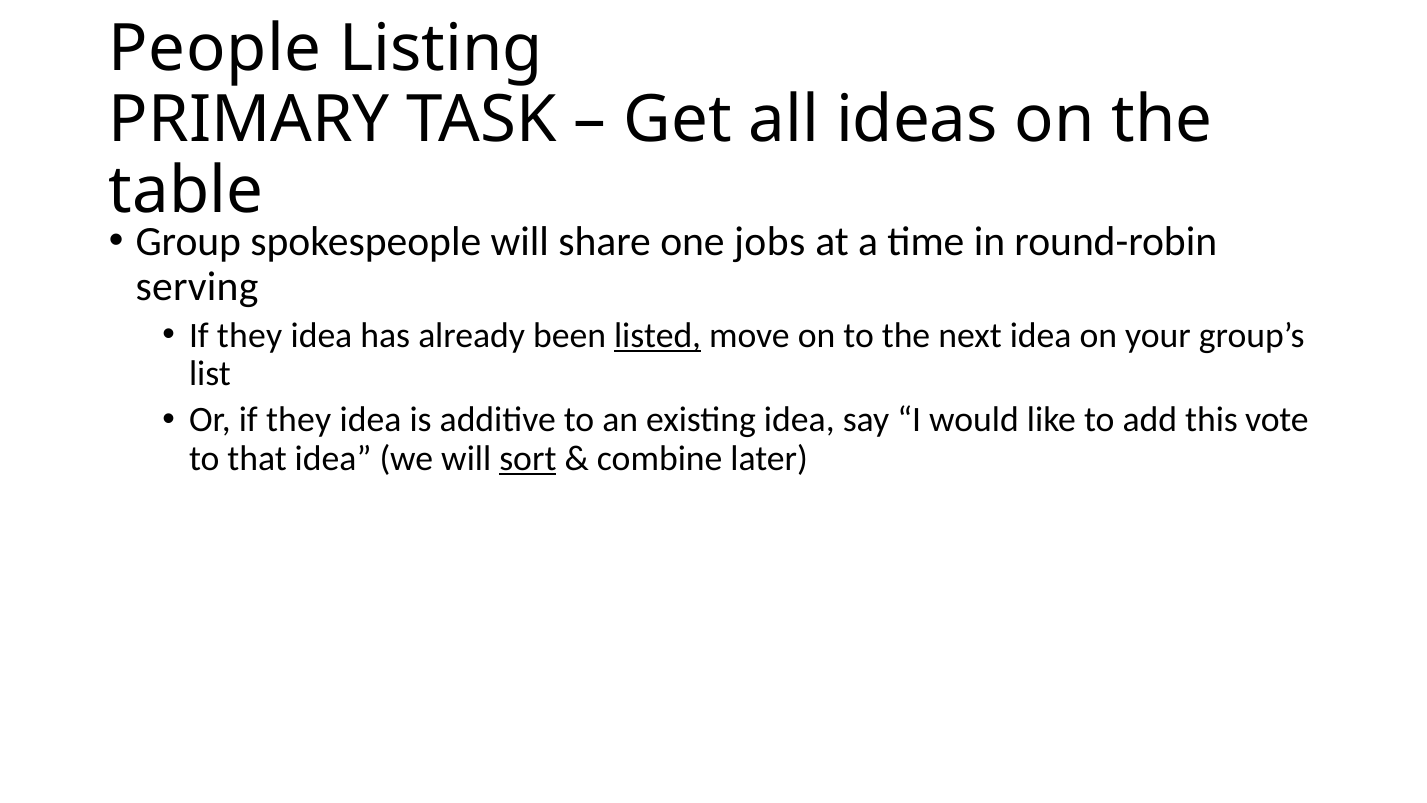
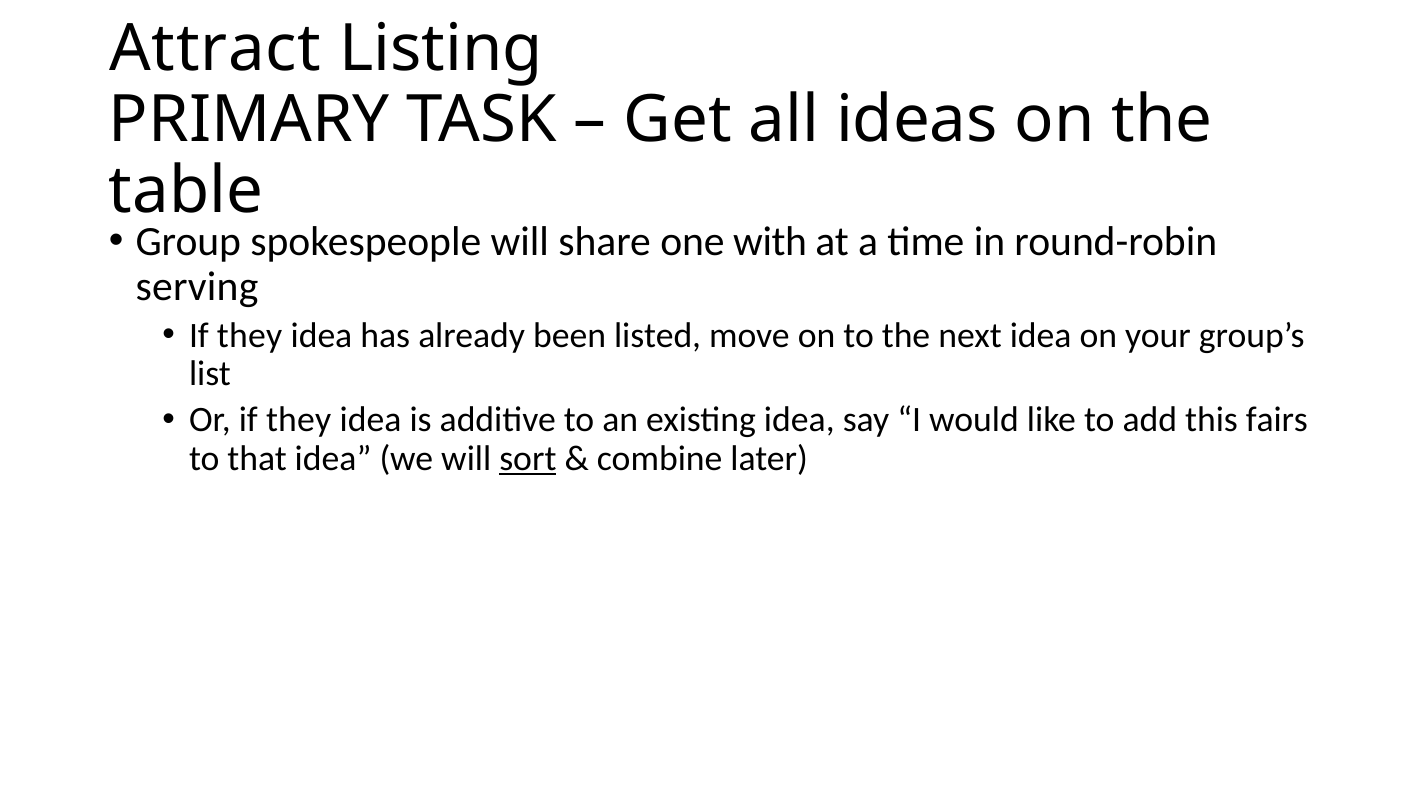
People: People -> Attract (215, 49)
jobs: jobs -> with (770, 241)
listed underline: present -> none (658, 335)
vote: vote -> fairs (1277, 420)
